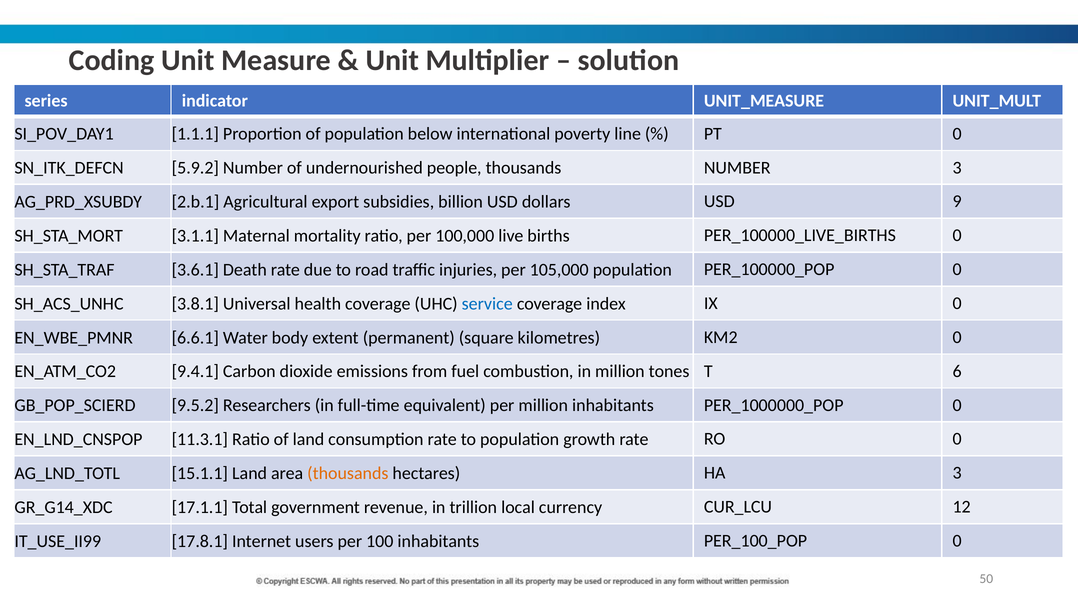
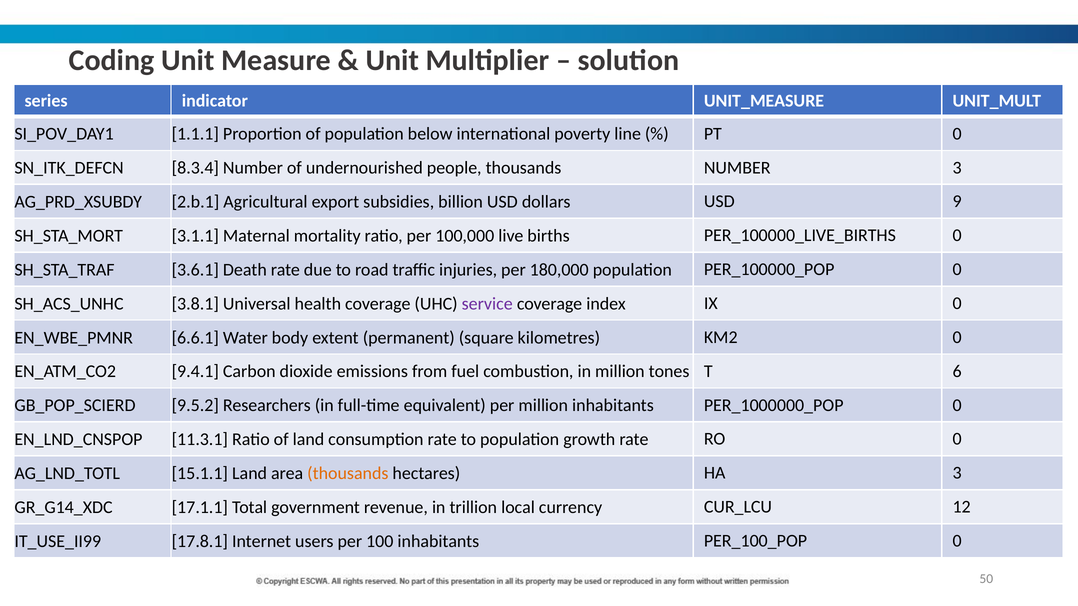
5.9.2: 5.9.2 -> 8.3.4 (195, 168)
105,000: 105,000 -> 180,000 (559, 270)
service colour: blue -> purple (487, 304)
